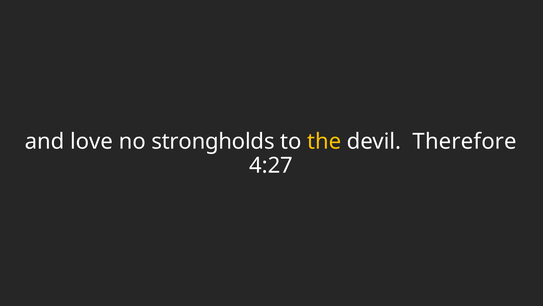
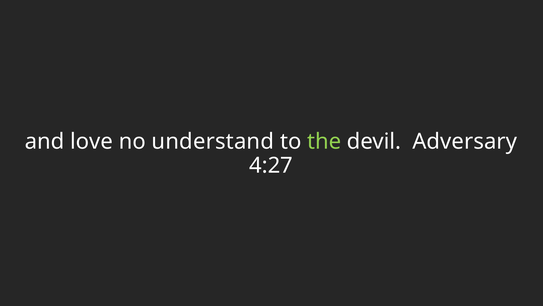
strongholds: strongholds -> understand (213, 141)
the colour: yellow -> light green (324, 141)
Therefore: Therefore -> Adversary (465, 141)
